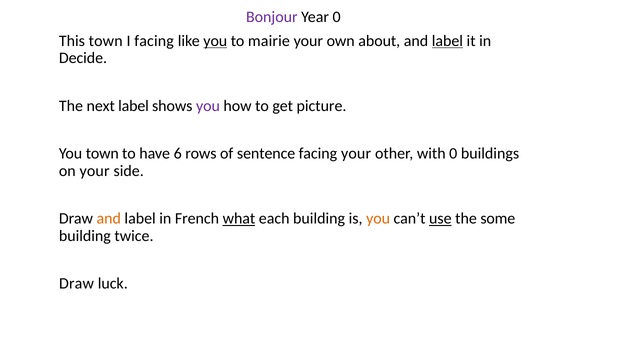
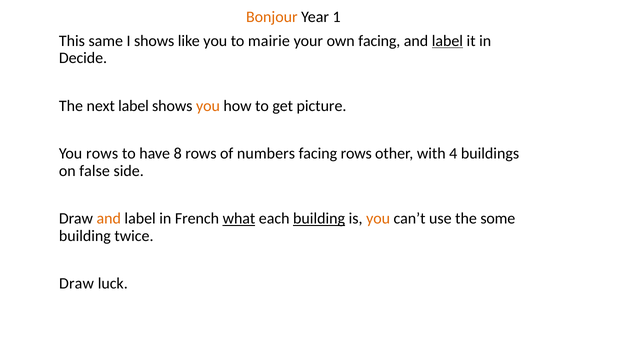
Bonjour colour: purple -> orange (272, 17)
Year 0: 0 -> 1 (337, 17)
This town: town -> same (106, 41)
I facing: facing -> shows (154, 41)
you underline: present -> none (215, 41)
own about: about -> facing (379, 41)
you colour: purple -> orange (208, 106)
You town: town -> rows (102, 154)
6: 6 -> 8 (178, 154)
sentence: sentence -> numbers (266, 154)
facing your: your -> rows (356, 154)
with 0: 0 -> 4 (453, 154)
on your: your -> false (95, 171)
building underline: none -> present (319, 218)
use underline: present -> none (440, 218)
